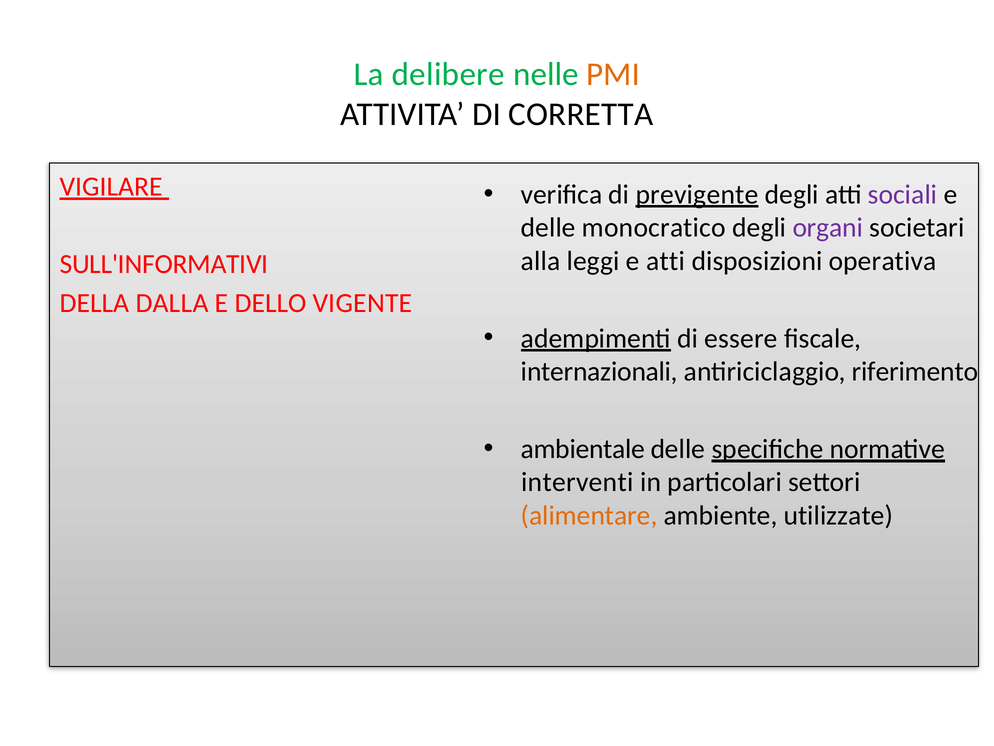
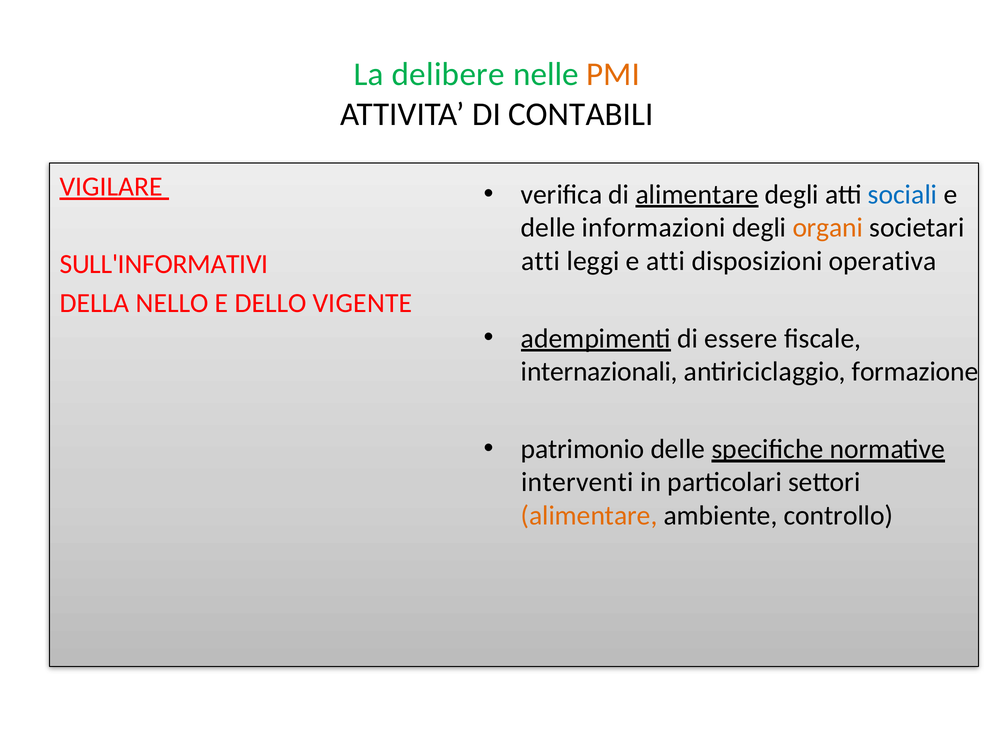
CORRETTA: CORRETTA -> CONTABILI (581, 114)
di previgente: previgente -> alimentare (697, 194)
sociali colour: purple -> blue (903, 194)
monocratico: monocratico -> informazioni (654, 228)
organi colour: purple -> orange (828, 228)
alla: alla -> atti (541, 261)
DALLA: DALLA -> NELLO (172, 303)
riferimento: riferimento -> formazione (915, 371)
ambientale: ambientale -> patrimonio (583, 449)
utilizzate: utilizzate -> controllo (838, 515)
